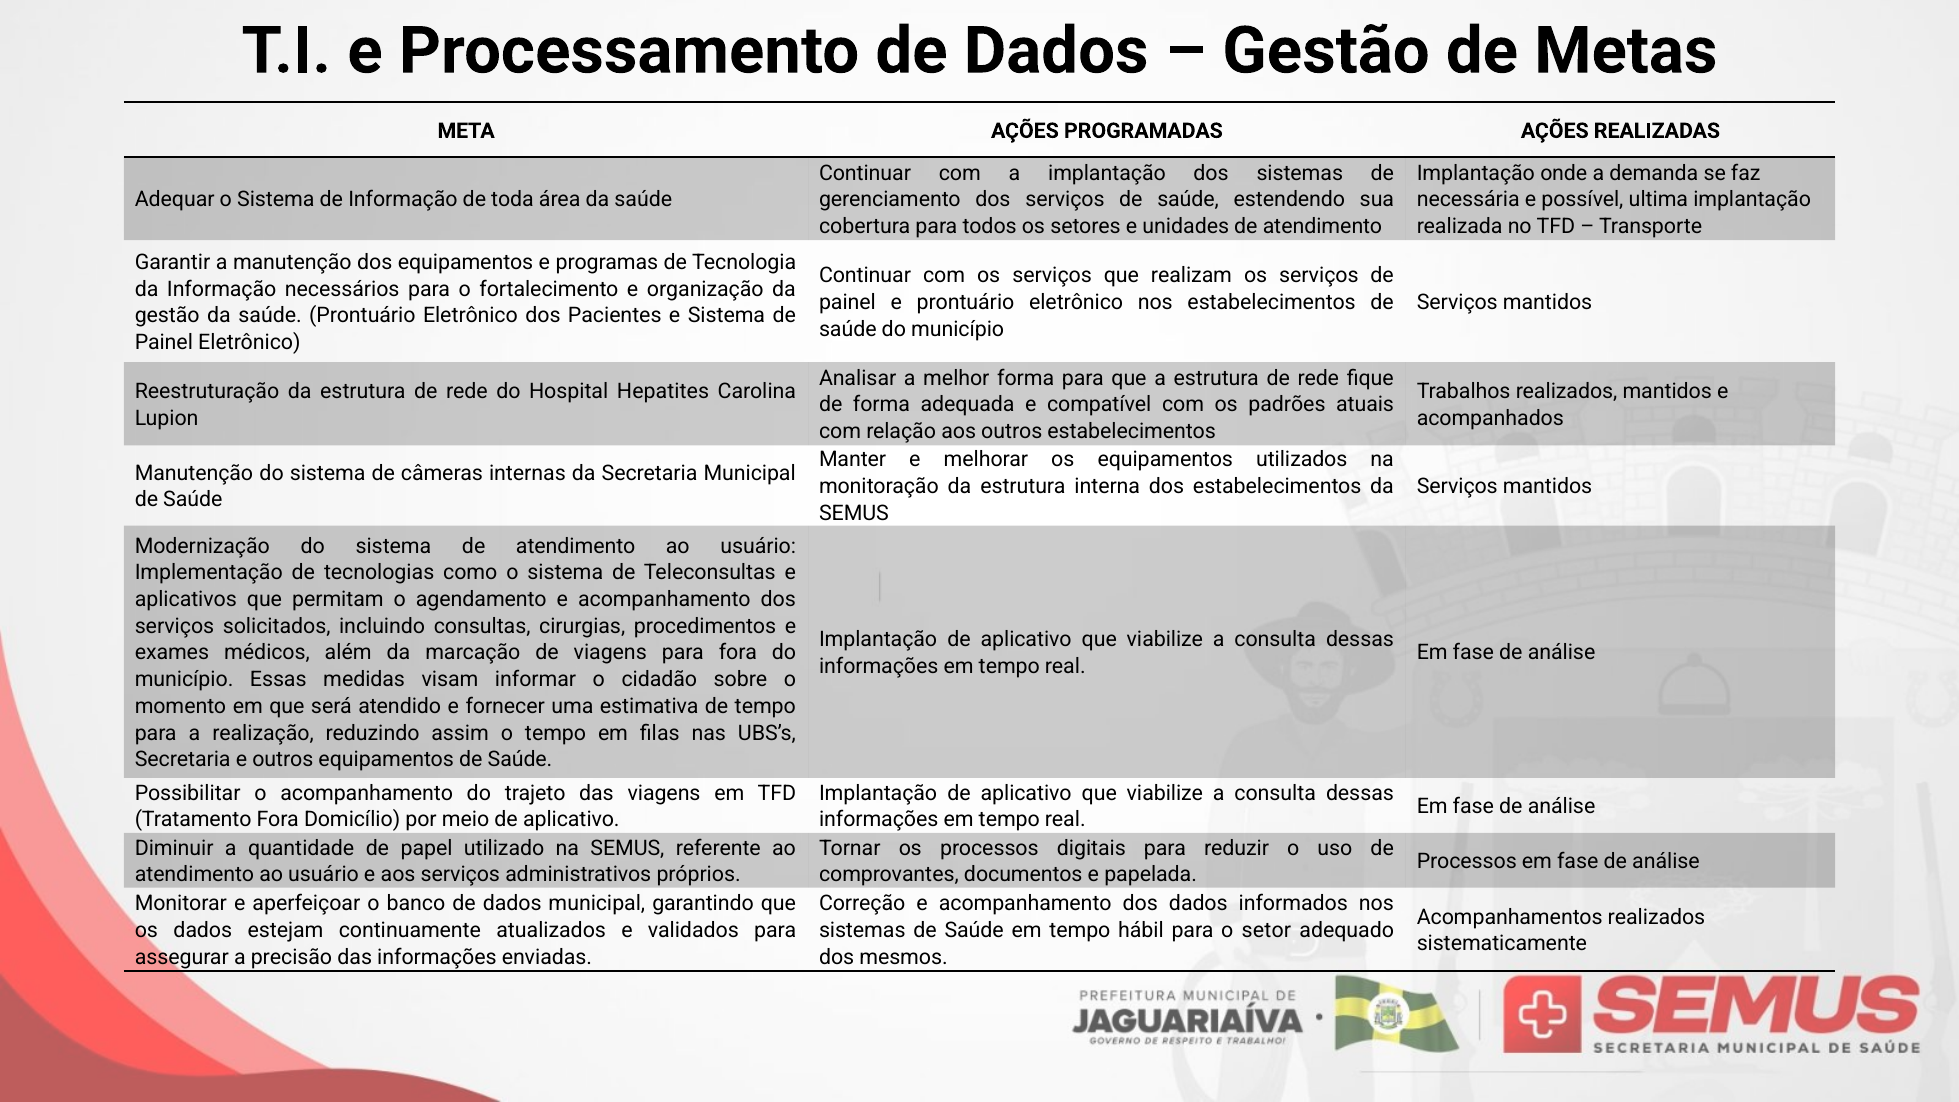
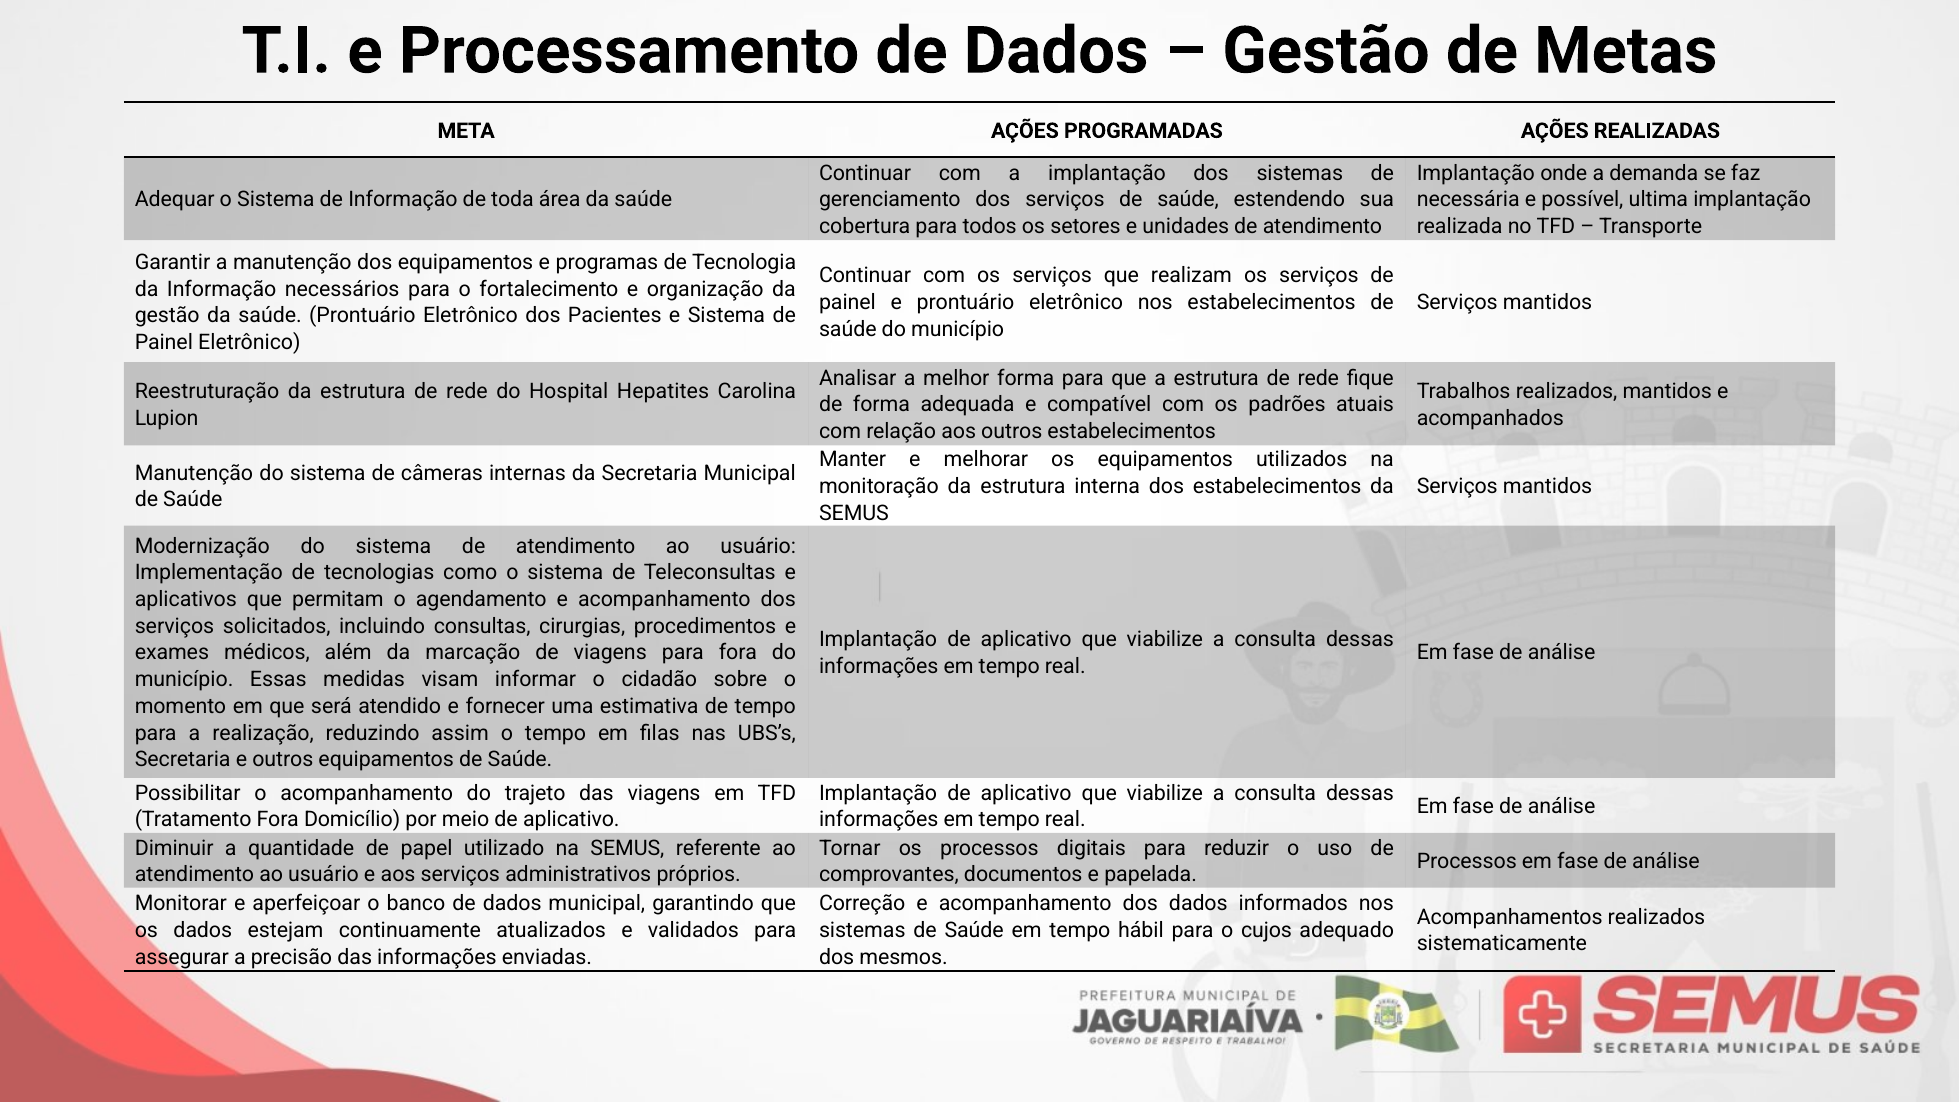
setor: setor -> cujos (1267, 930)
